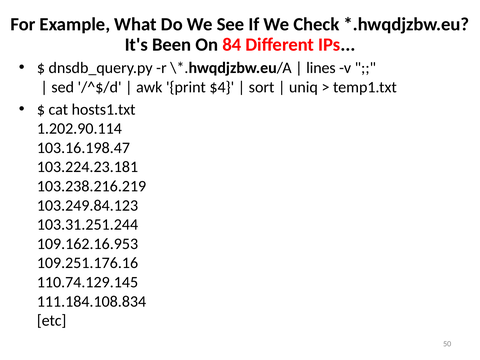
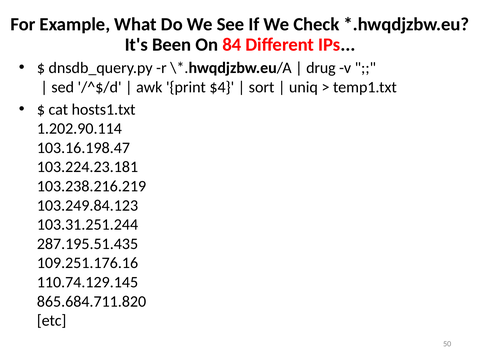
lines: lines -> drug (321, 68)
109.162.16.953: 109.162.16.953 -> 287.195.51.435 (87, 244)
111.184.108.834: 111.184.108.834 -> 865.684.711.820 (92, 301)
